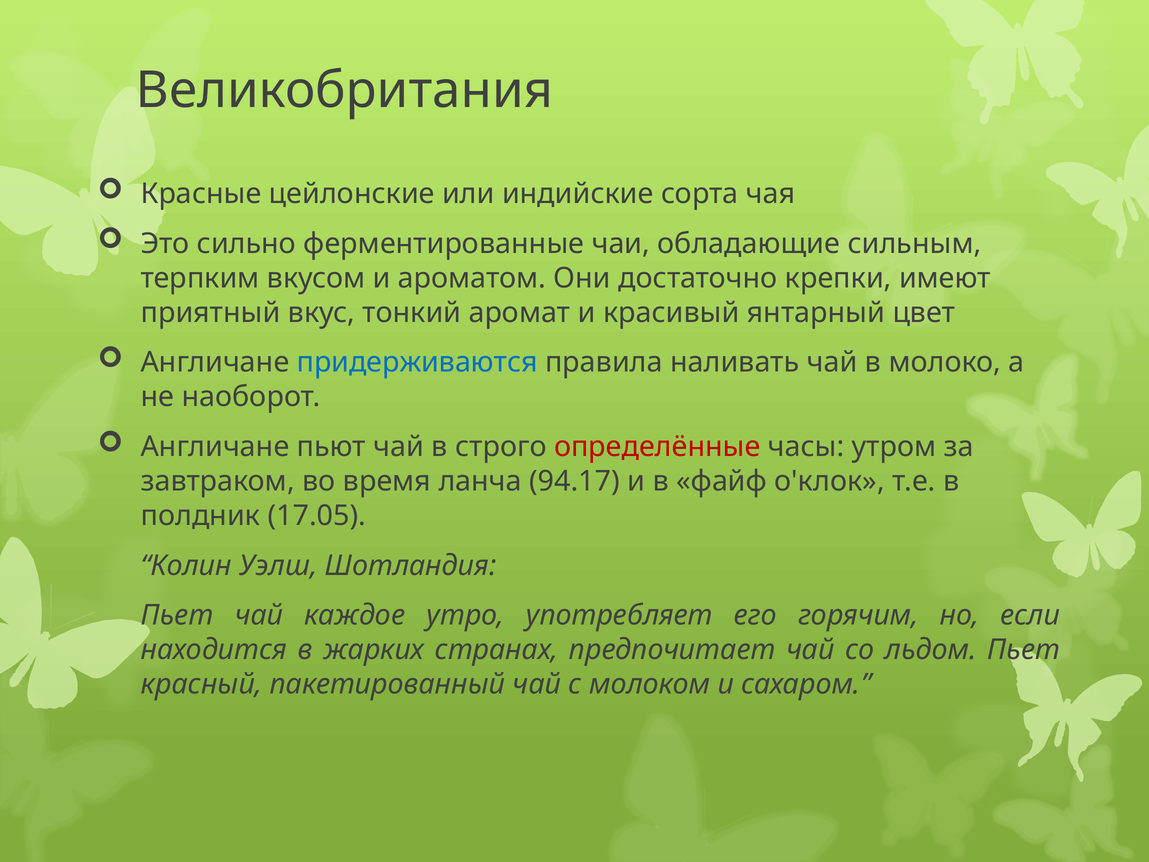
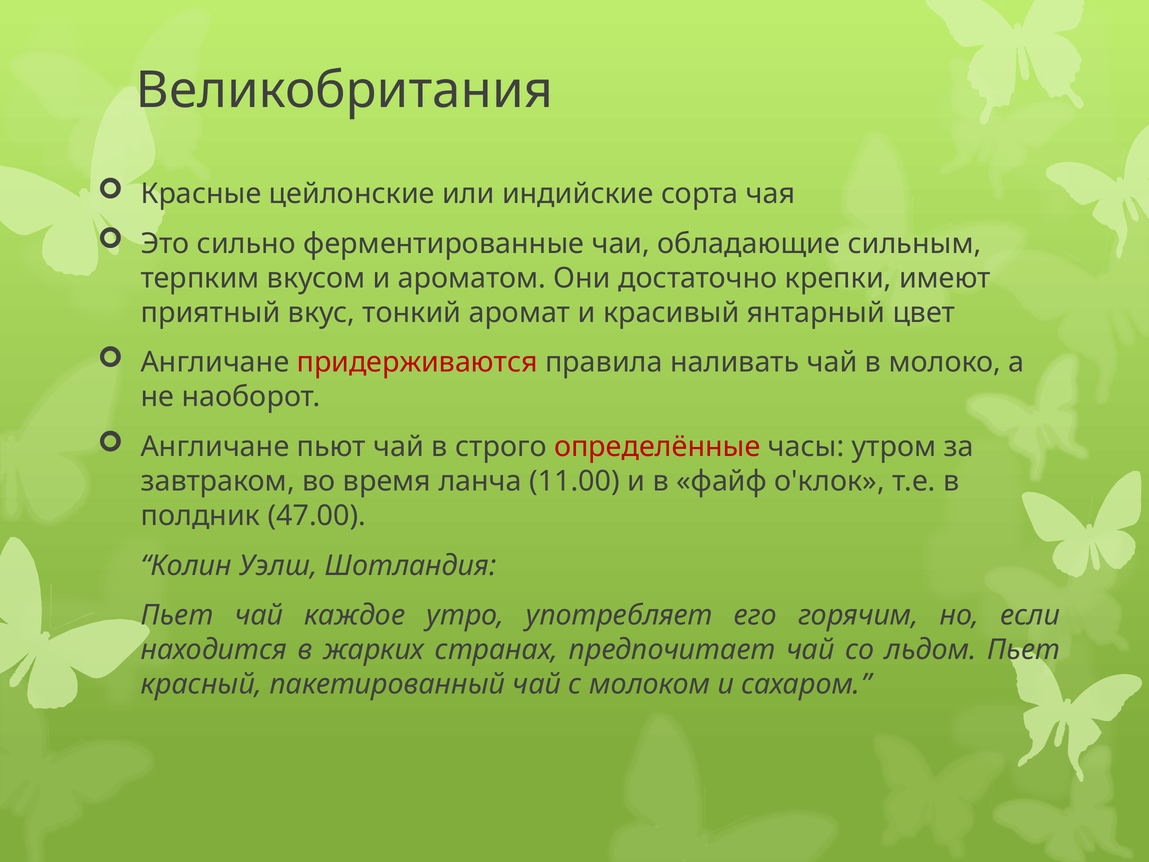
придерживаются colour: blue -> red (417, 362)
94.17: 94.17 -> 11.00 (575, 481)
17.05: 17.05 -> 47.00 (317, 516)
